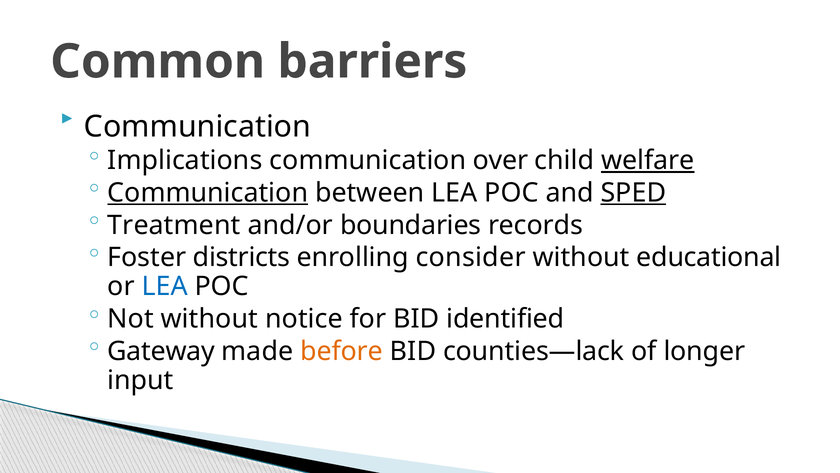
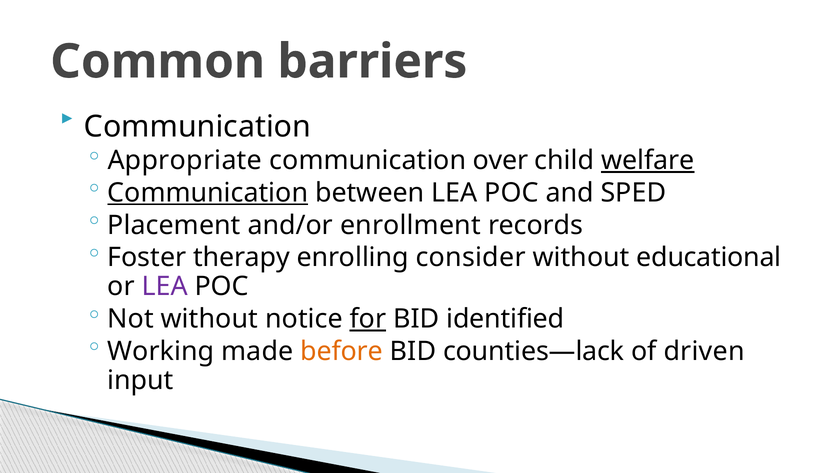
Implications: Implications -> Appropriate (185, 160)
SPED underline: present -> none (633, 193)
Treatment: Treatment -> Placement (174, 225)
boundaries: boundaries -> enrollment (410, 225)
districts: districts -> therapy (242, 257)
LEA colour: blue -> purple (165, 286)
for underline: none -> present (368, 319)
Gateway: Gateway -> Working (161, 351)
longer: longer -> driven (704, 351)
